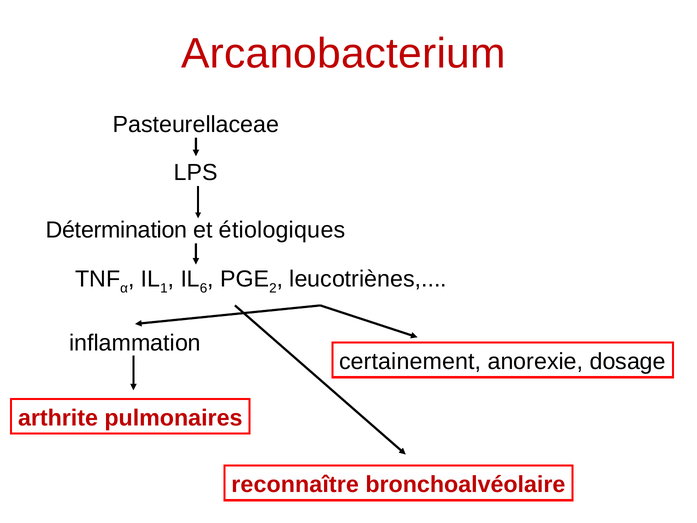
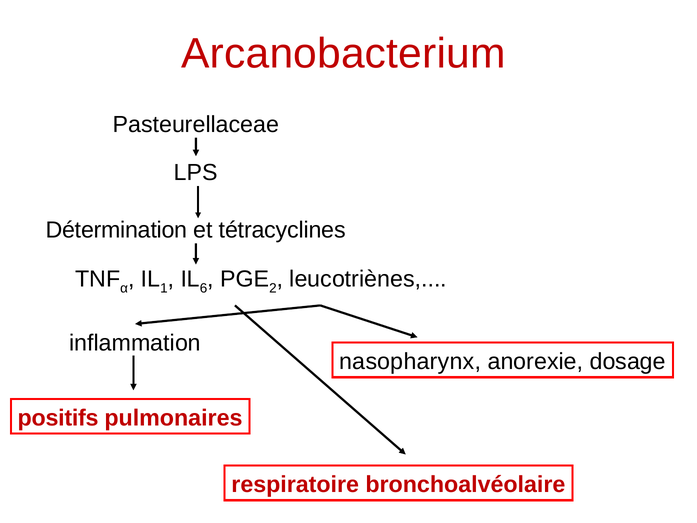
étiologiques: étiologiques -> tétracyclines (282, 230)
certainement: certainement -> nasopharynx (410, 361)
arthrite: arthrite -> positifs (58, 418)
reconnaître: reconnaître -> respiratoire (295, 484)
